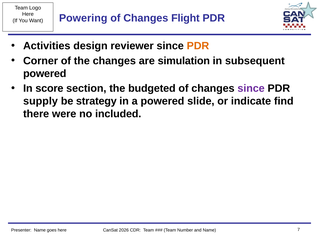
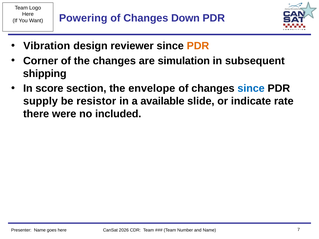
Flight: Flight -> Down (185, 18)
Activities: Activities -> Vibration (47, 46)
powered: powered -> shipping (45, 74)
budgeted: budgeted -> envelope (152, 88)
since colour: purple -> blue (251, 88)
strategy: strategy -> resistor (96, 101)
a powered: powered -> available (162, 101)
find: find -> rate (284, 101)
